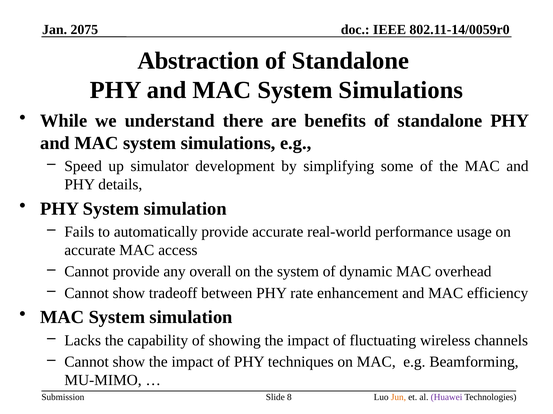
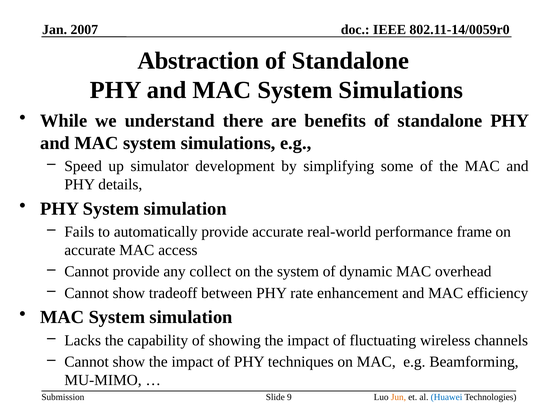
2075: 2075 -> 2007 (84, 30)
usage: usage -> frame (474, 232)
overall: overall -> collect (210, 272)
8: 8 -> 9 (289, 398)
Huawei colour: purple -> blue (447, 398)
